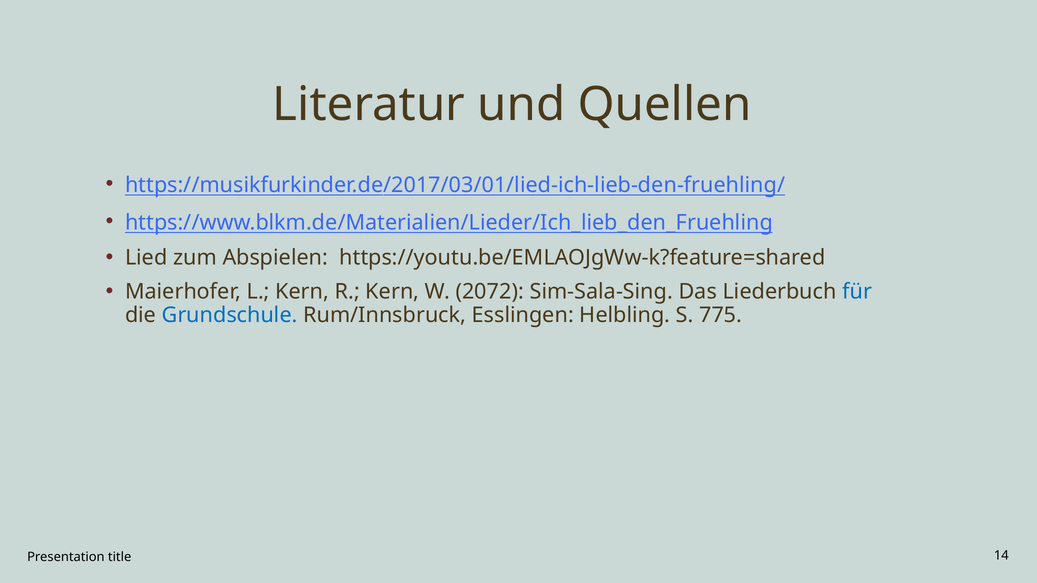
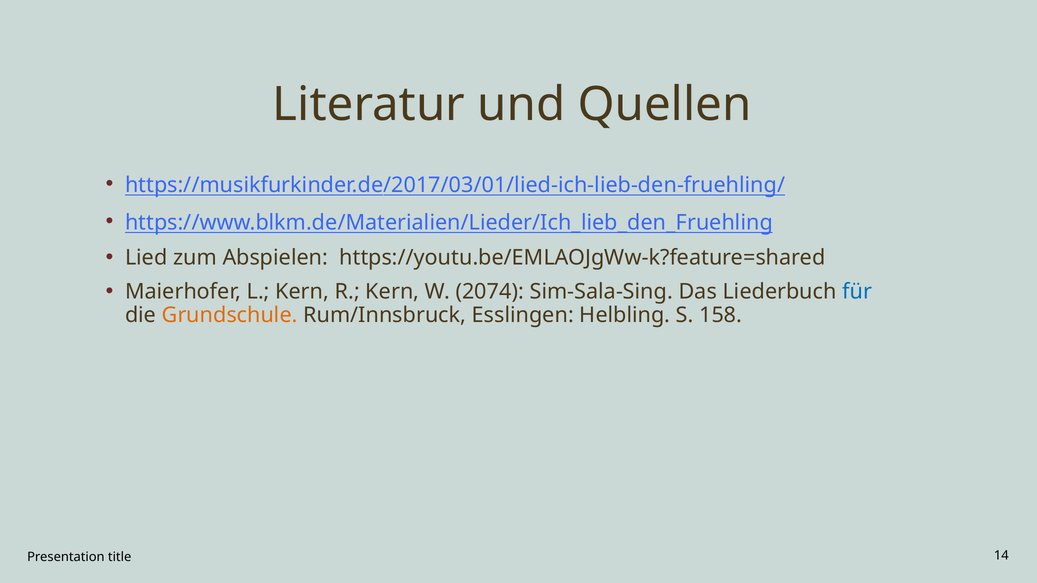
2072: 2072 -> 2074 (490, 292)
Grundschule colour: blue -> orange (230, 315)
775: 775 -> 158 (721, 315)
